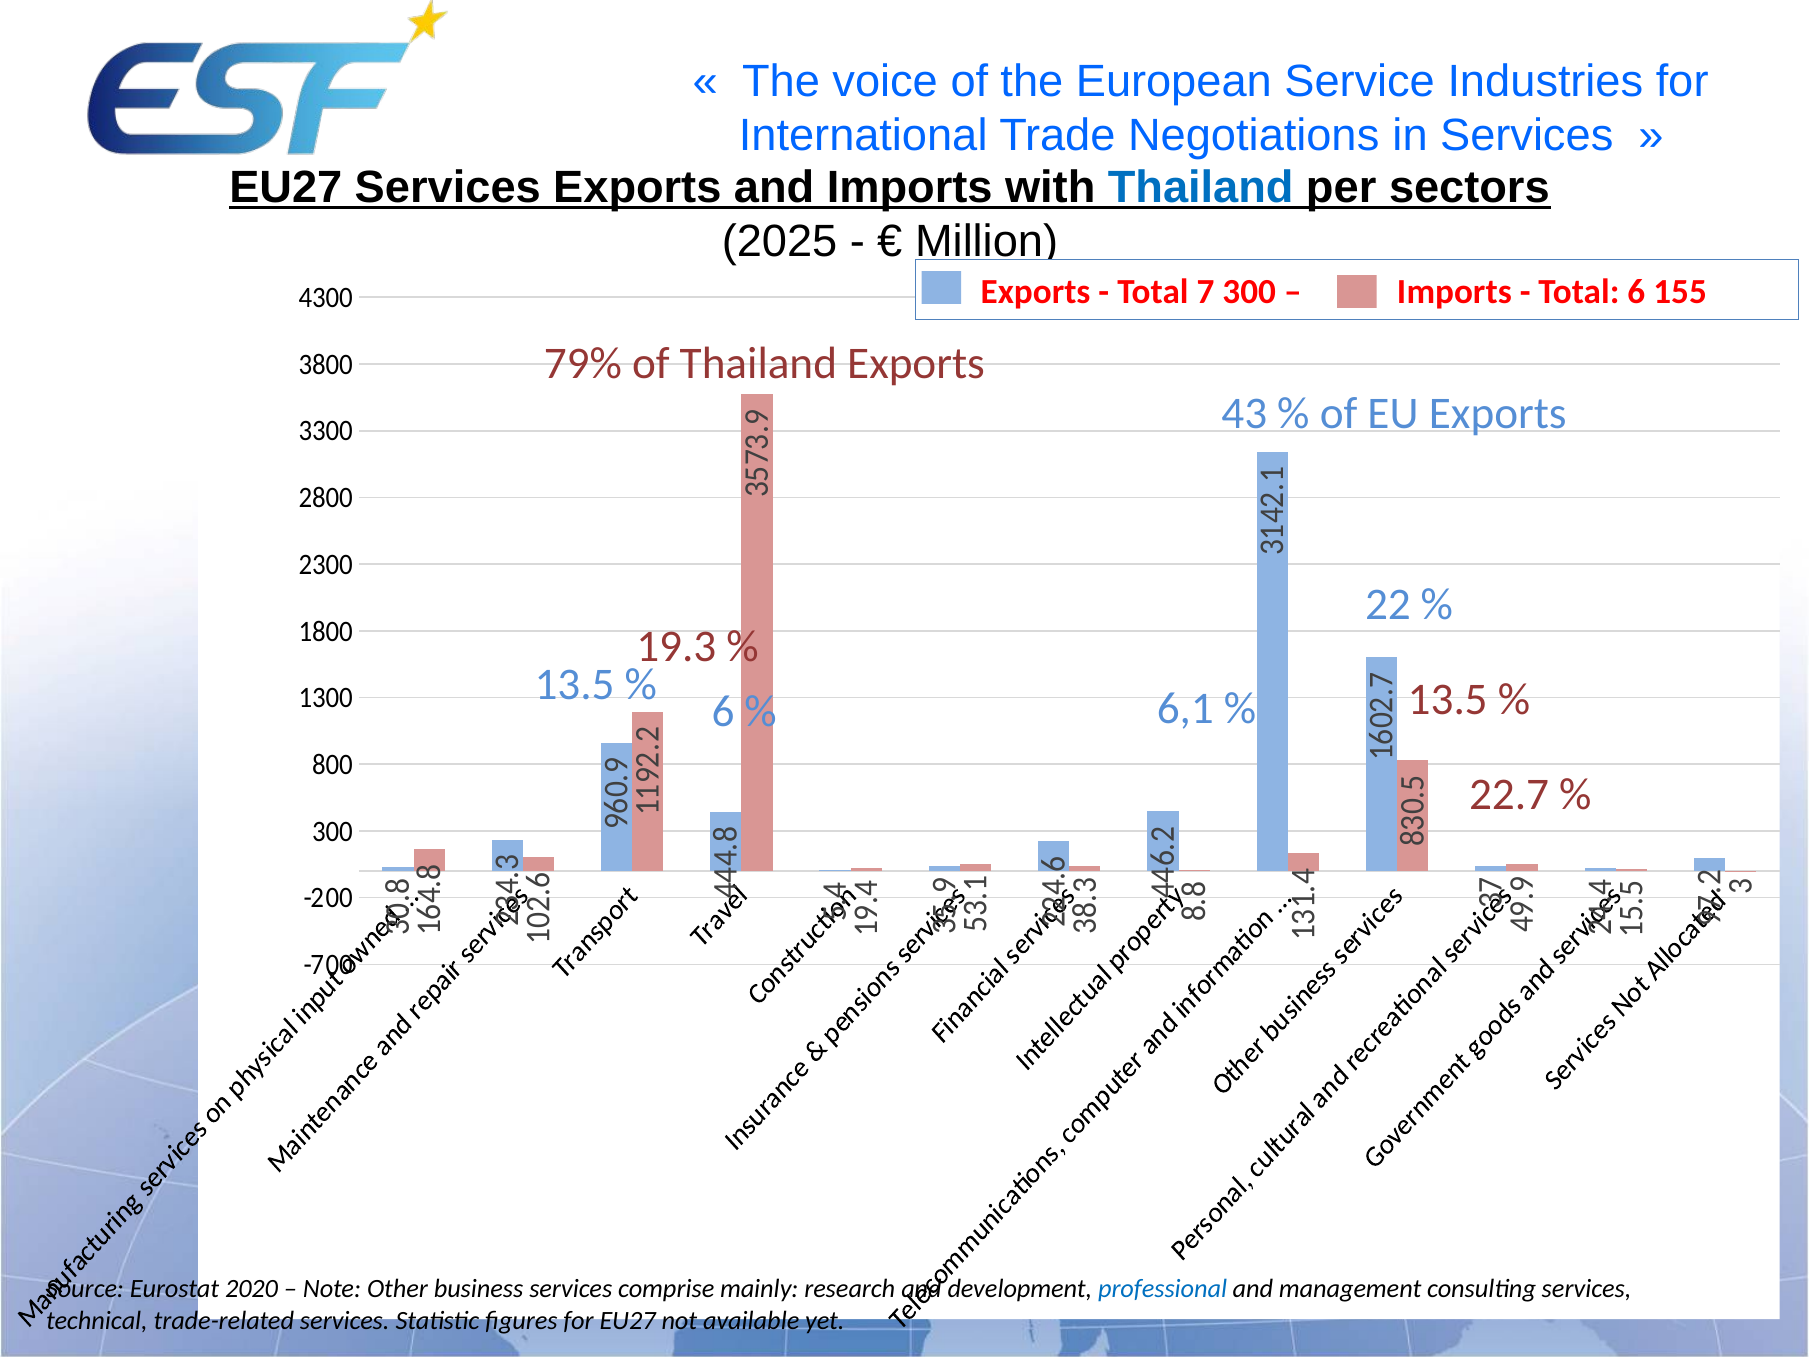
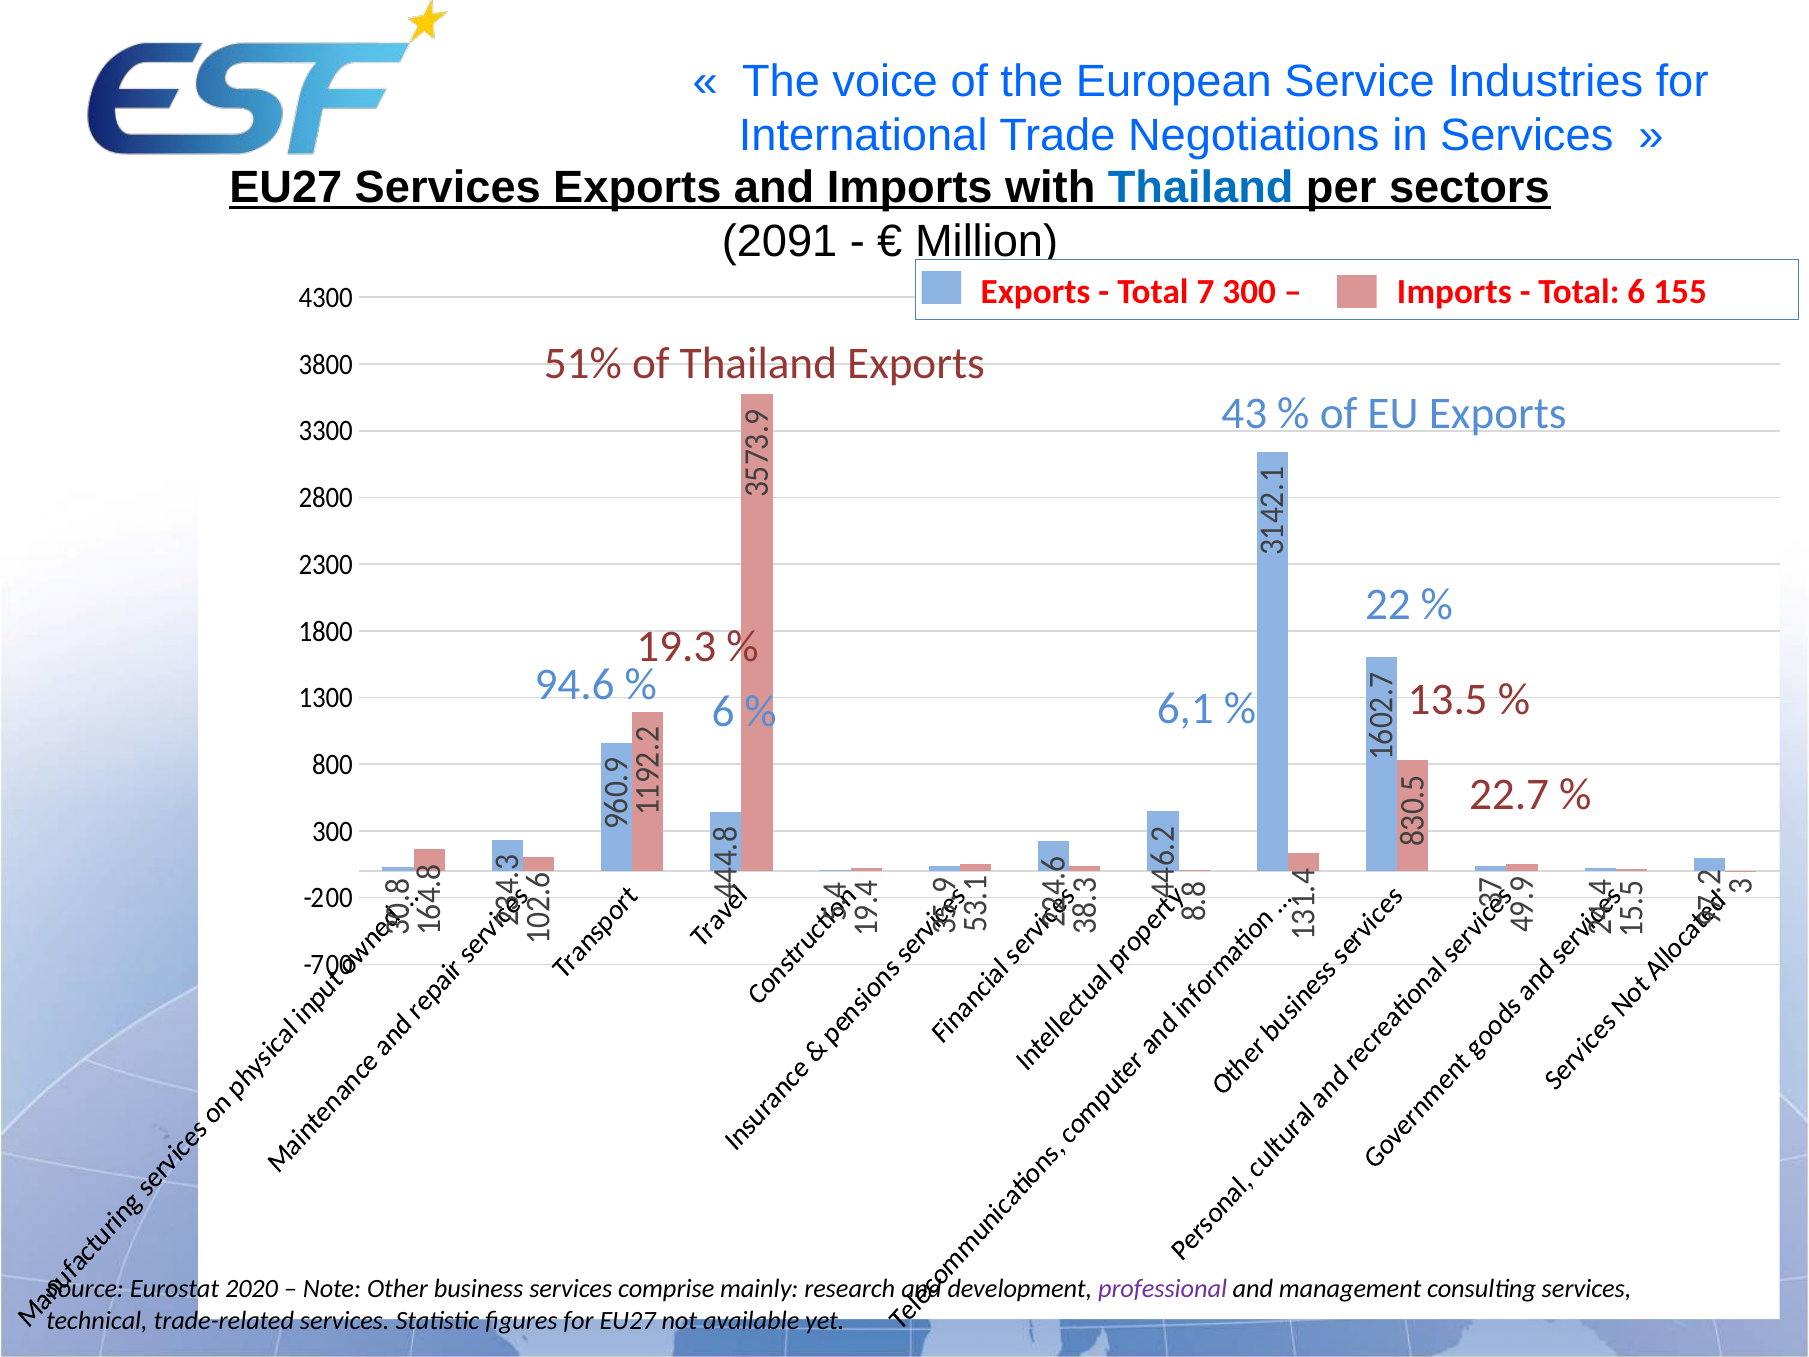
2025: 2025 -> 2091 (780, 242)
79%: 79% -> 51% (583, 364)
13.5: 13.5 -> 94.6 (575, 685)
professional colour: blue -> purple (1163, 1289)
